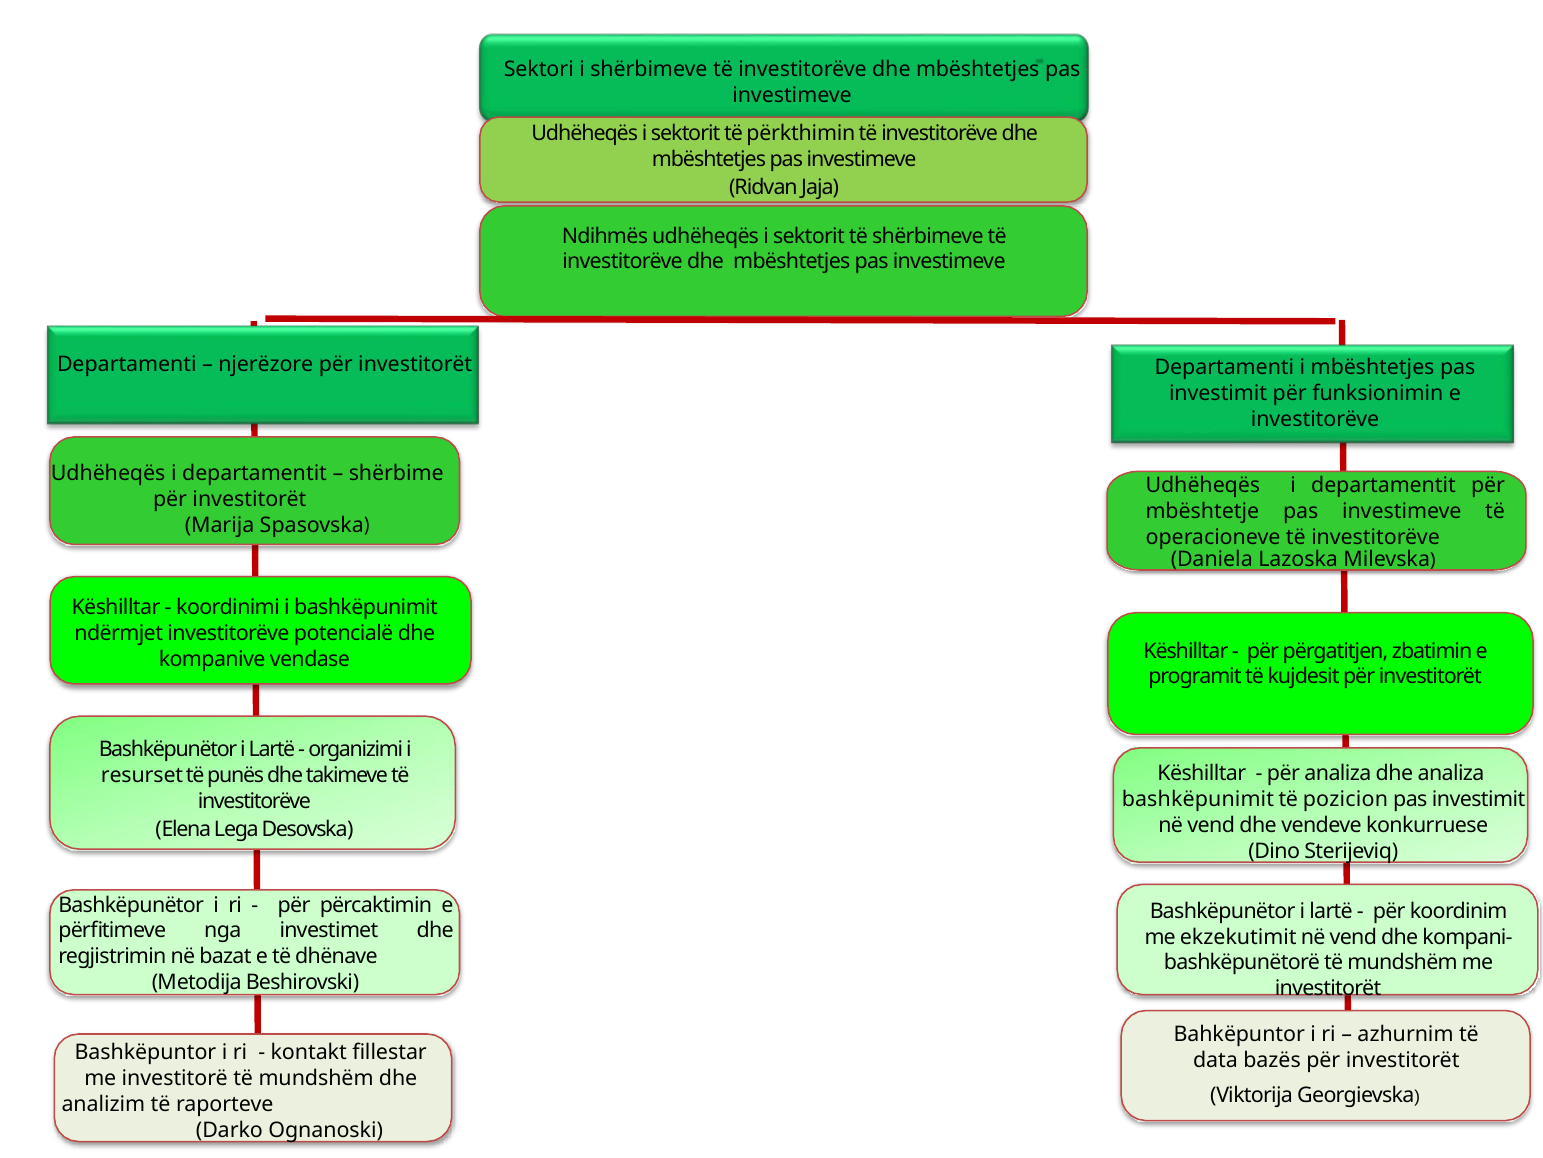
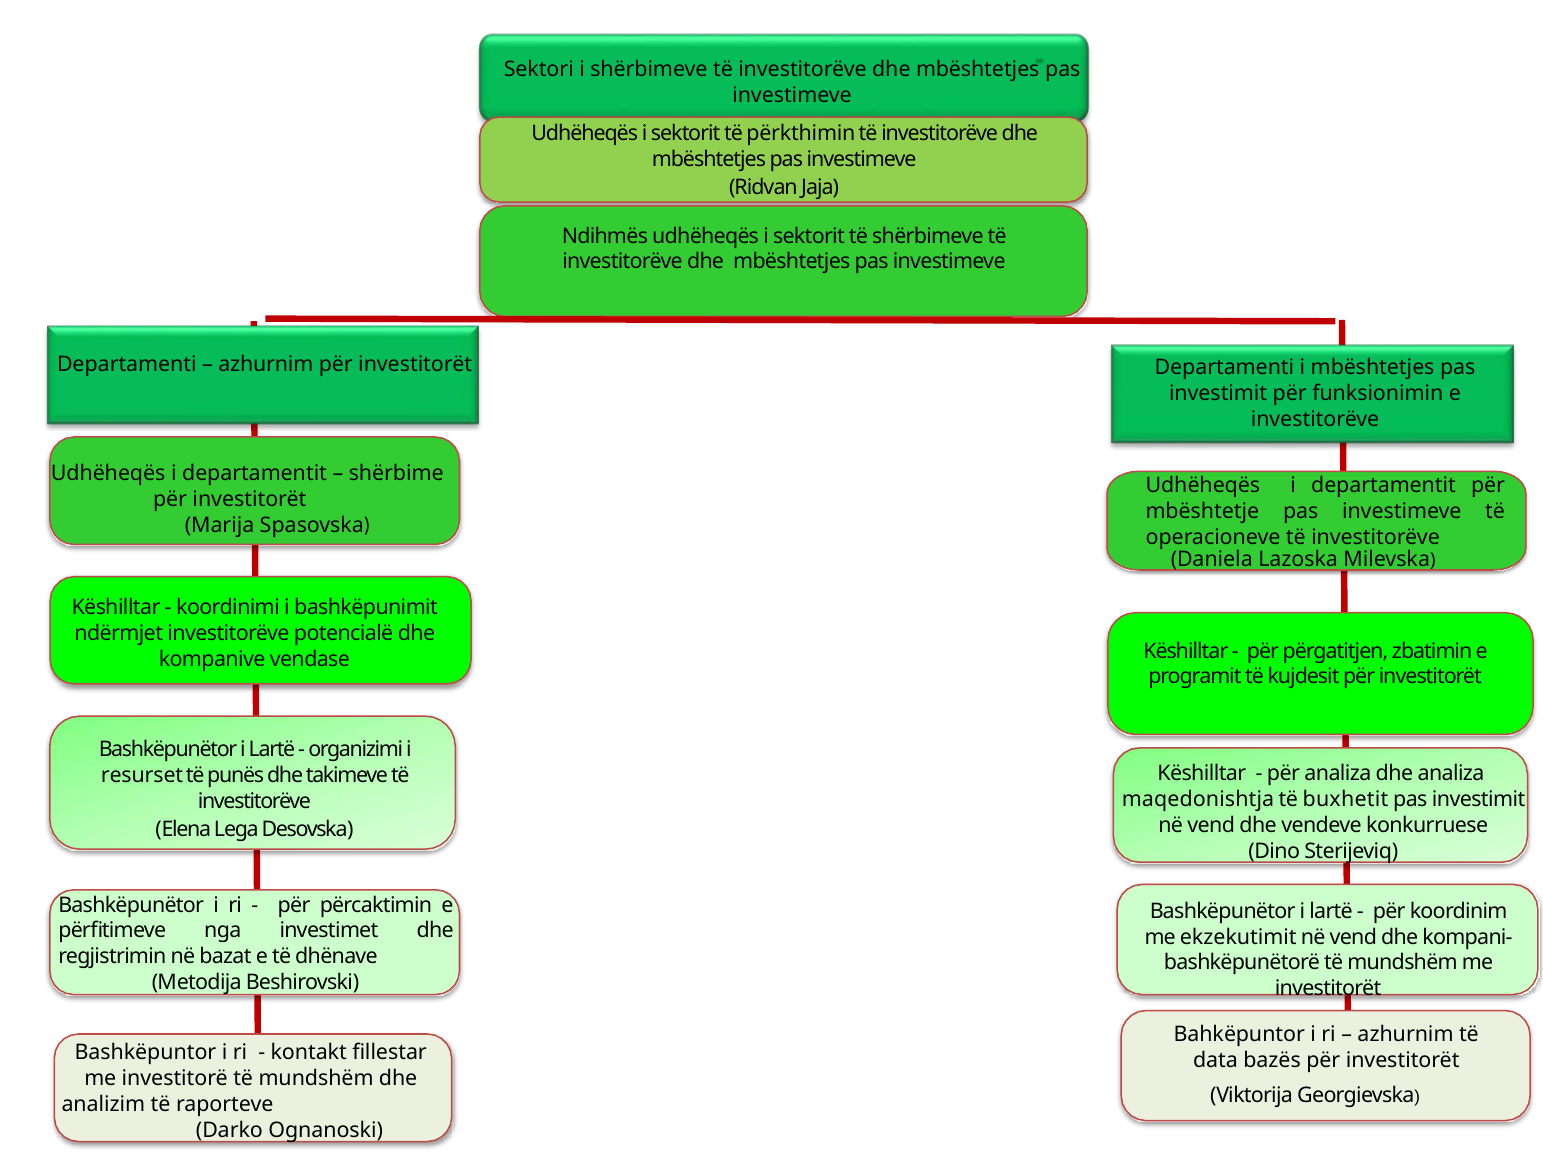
njerëzore: njerëzore -> azhurnim (266, 365)
bashkëpunimit: bashkëpunimit -> maqedonishtja (1198, 799)
pozicion: pozicion -> buxhetit (1345, 799)
